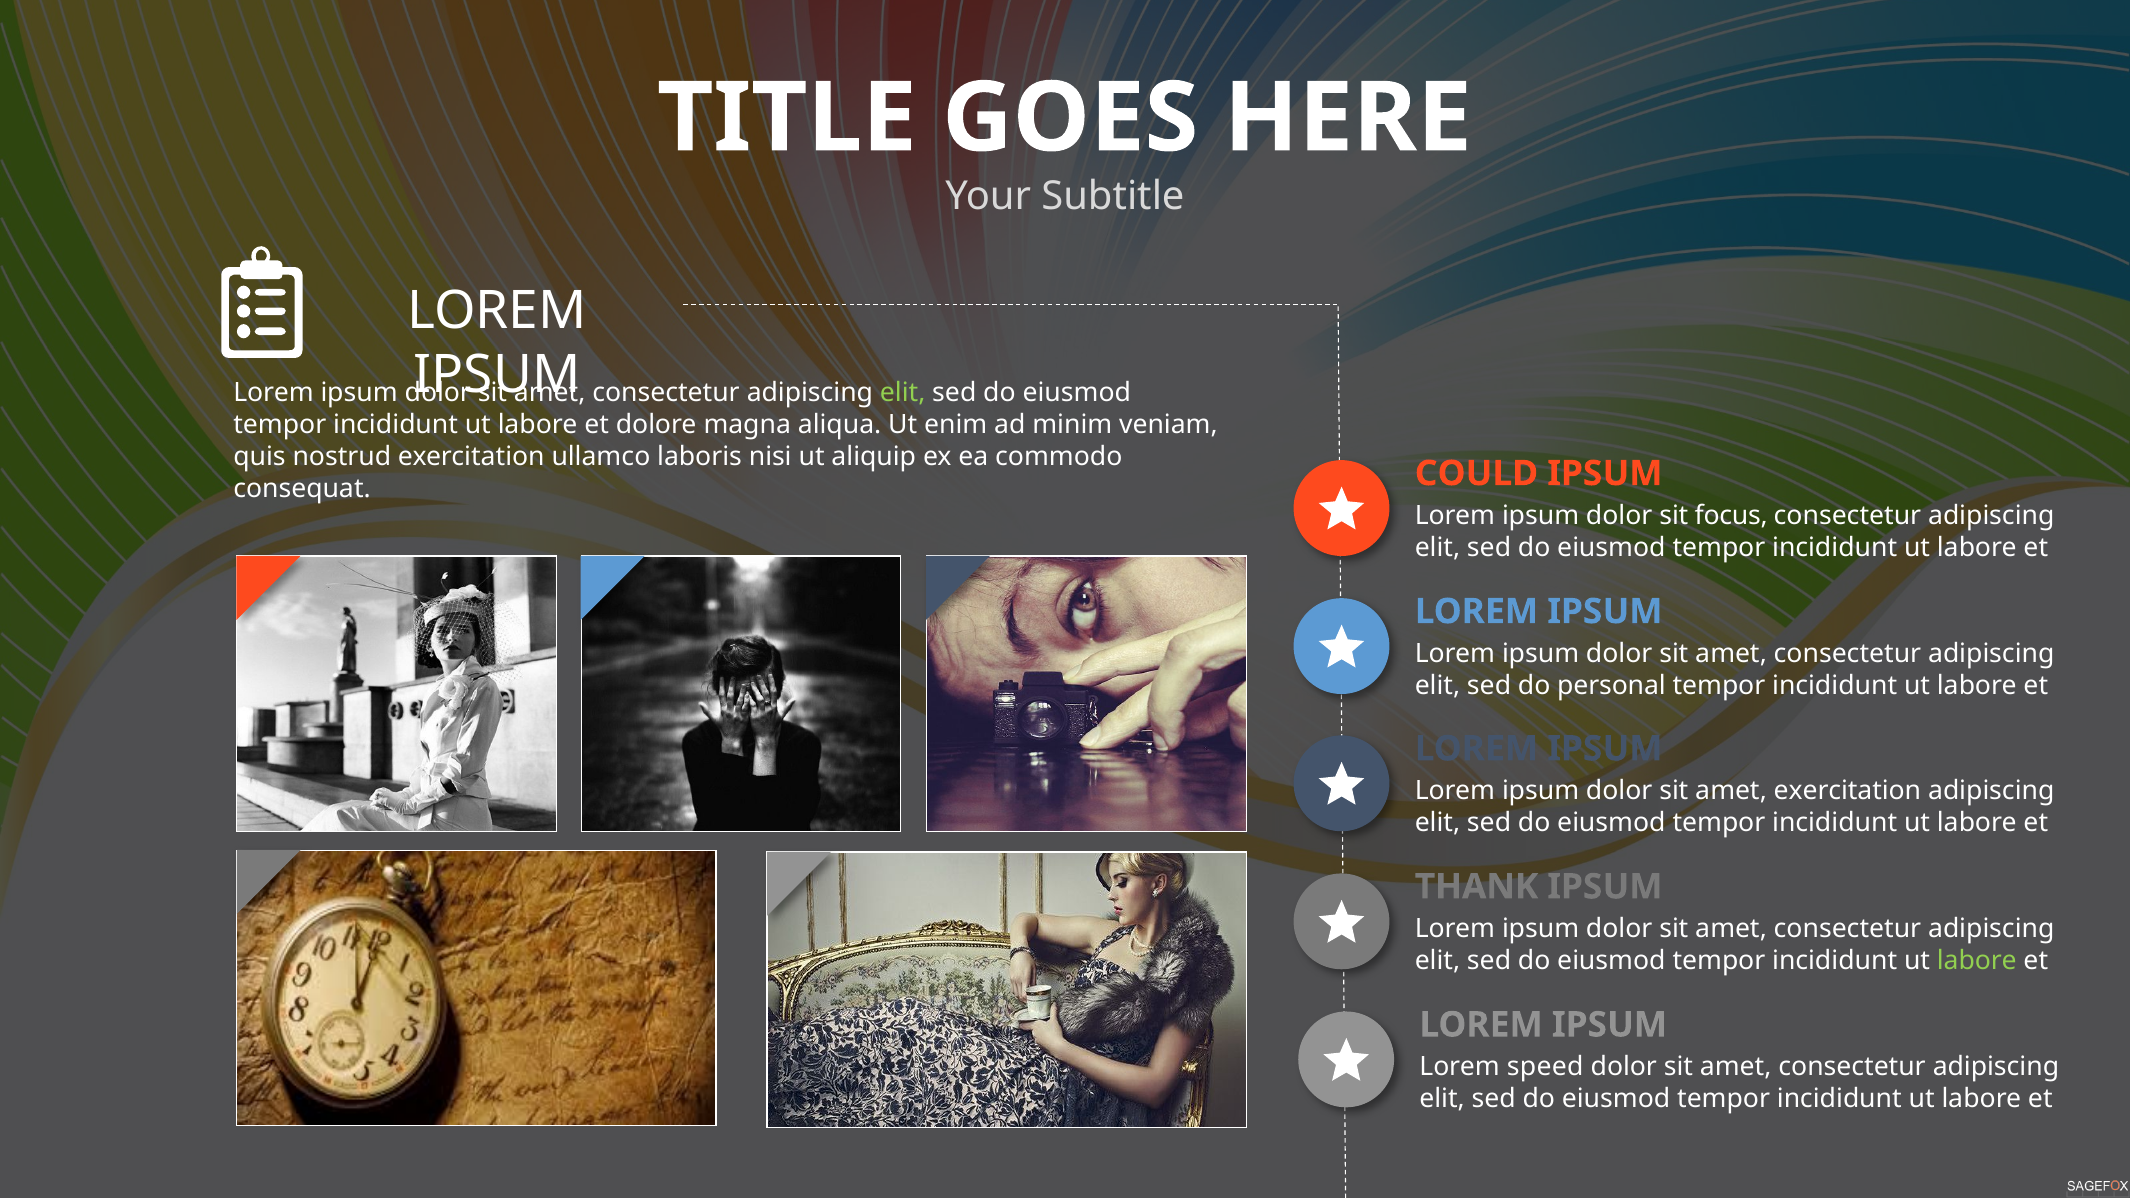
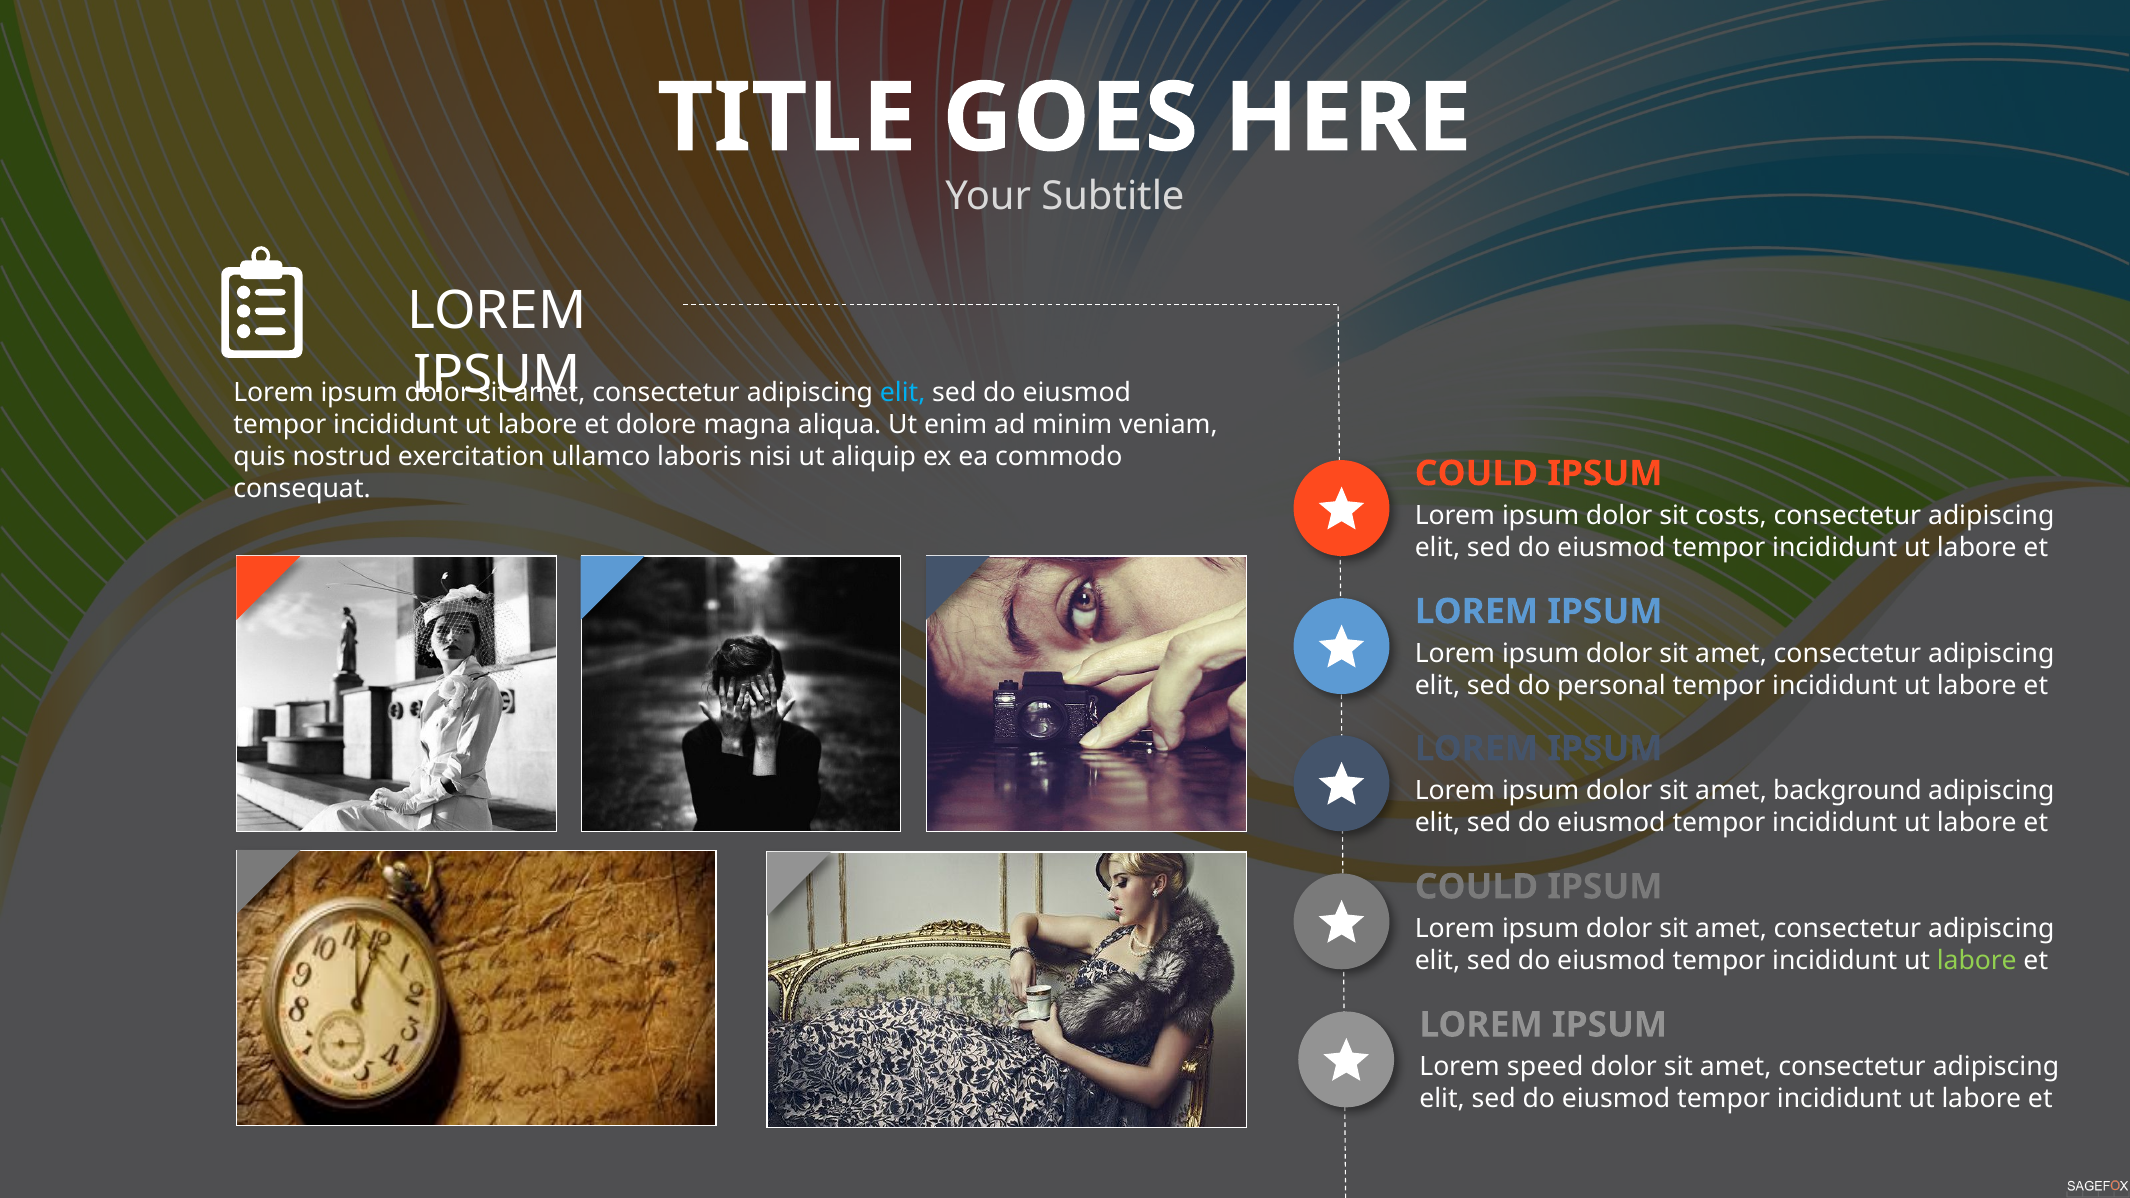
elit colour: light green -> light blue (903, 393)
focus: focus -> costs (1731, 515)
amet exercitation: exercitation -> background (1847, 791)
THANK: THANK -> COULD (1476, 887)
